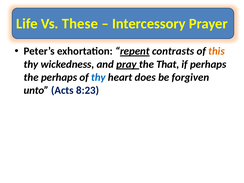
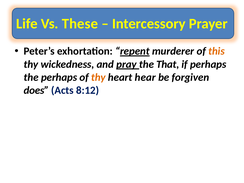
contrasts: contrasts -> murderer (173, 51)
thy colour: blue -> orange (98, 77)
does: does -> hear (145, 77)
unto: unto -> does (36, 90)
8:23: 8:23 -> 8:12 (88, 90)
